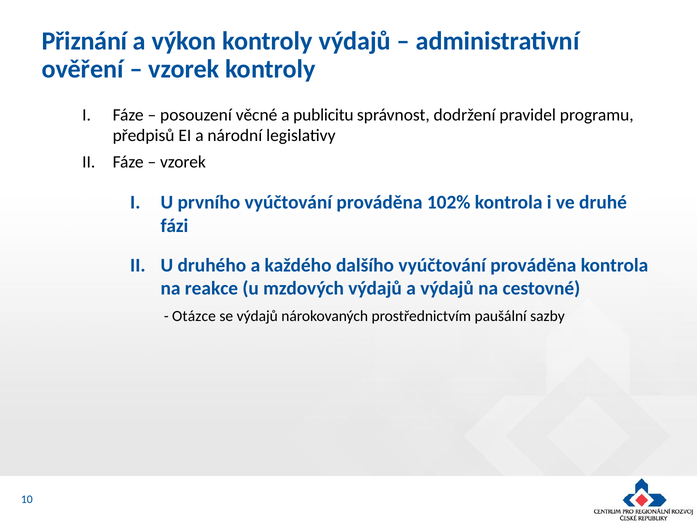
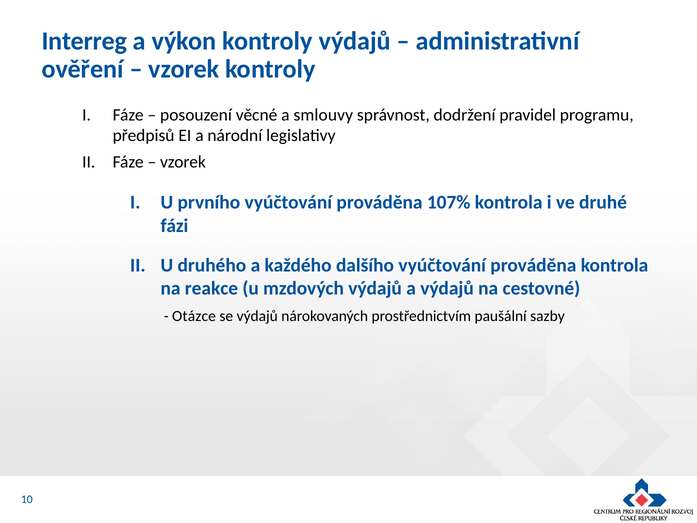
Přiznání: Přiznání -> Interreg (84, 41)
publicitu: publicitu -> smlouvy (323, 115)
102%: 102% -> 107% (449, 202)
